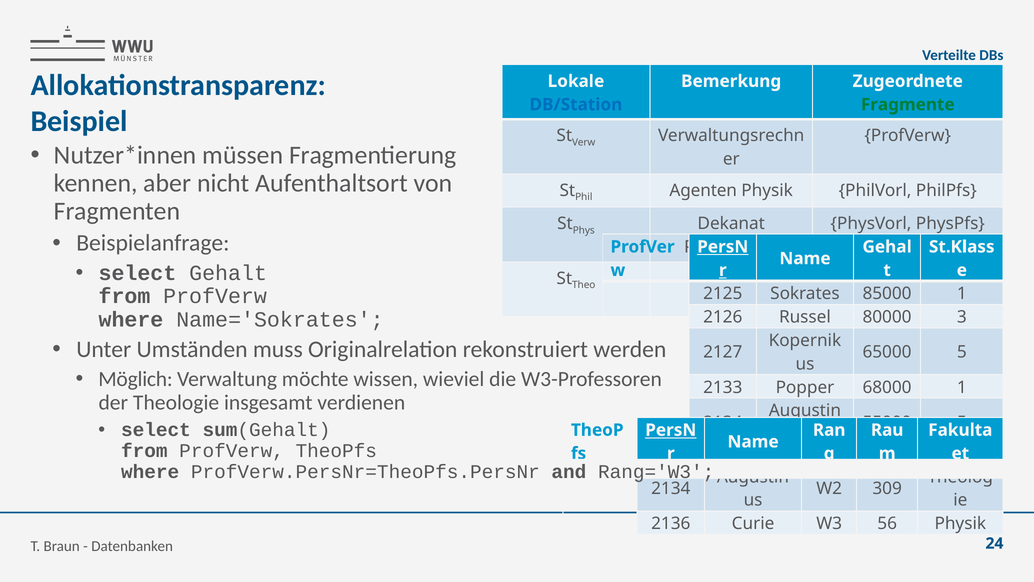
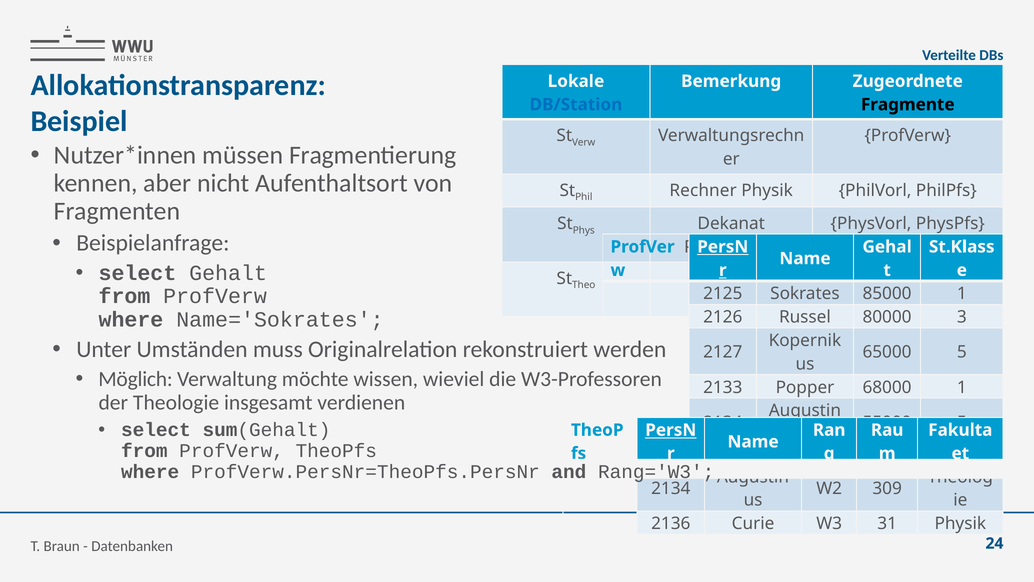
Fragmente colour: green -> black (908, 105)
Agenten: Agenten -> Rechner (703, 190)
56: 56 -> 31 (887, 523)
